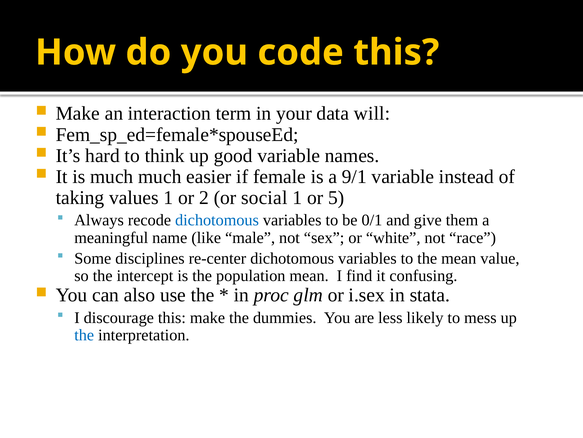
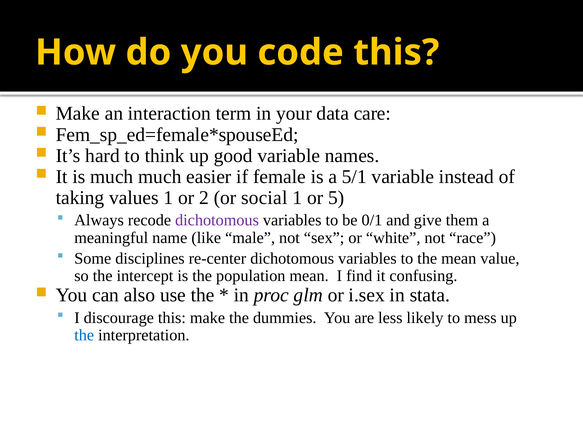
will: will -> care (372, 113)
9/1: 9/1 -> 5/1 (354, 176)
dichotomous colour: blue -> purple (217, 220)
